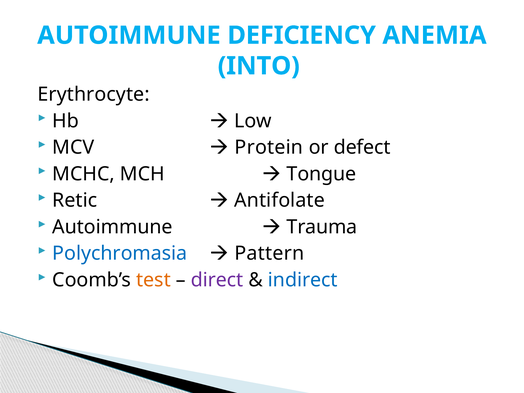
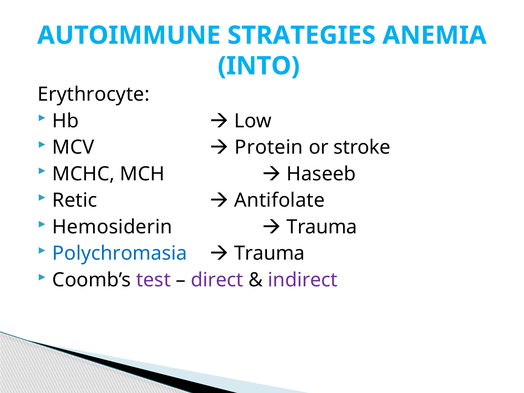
DEFICIENCY: DEFICIENCY -> STRATEGIES (302, 35)
defect: defect -> stroke (362, 147)
Tongue: Tongue -> Haseeb (321, 174)
Autoimmune: Autoimmune -> Hemosiderin (112, 227)
Pattern: Pattern -> Trauma (270, 253)
test colour: orange -> purple (153, 280)
indirect colour: blue -> purple (303, 280)
